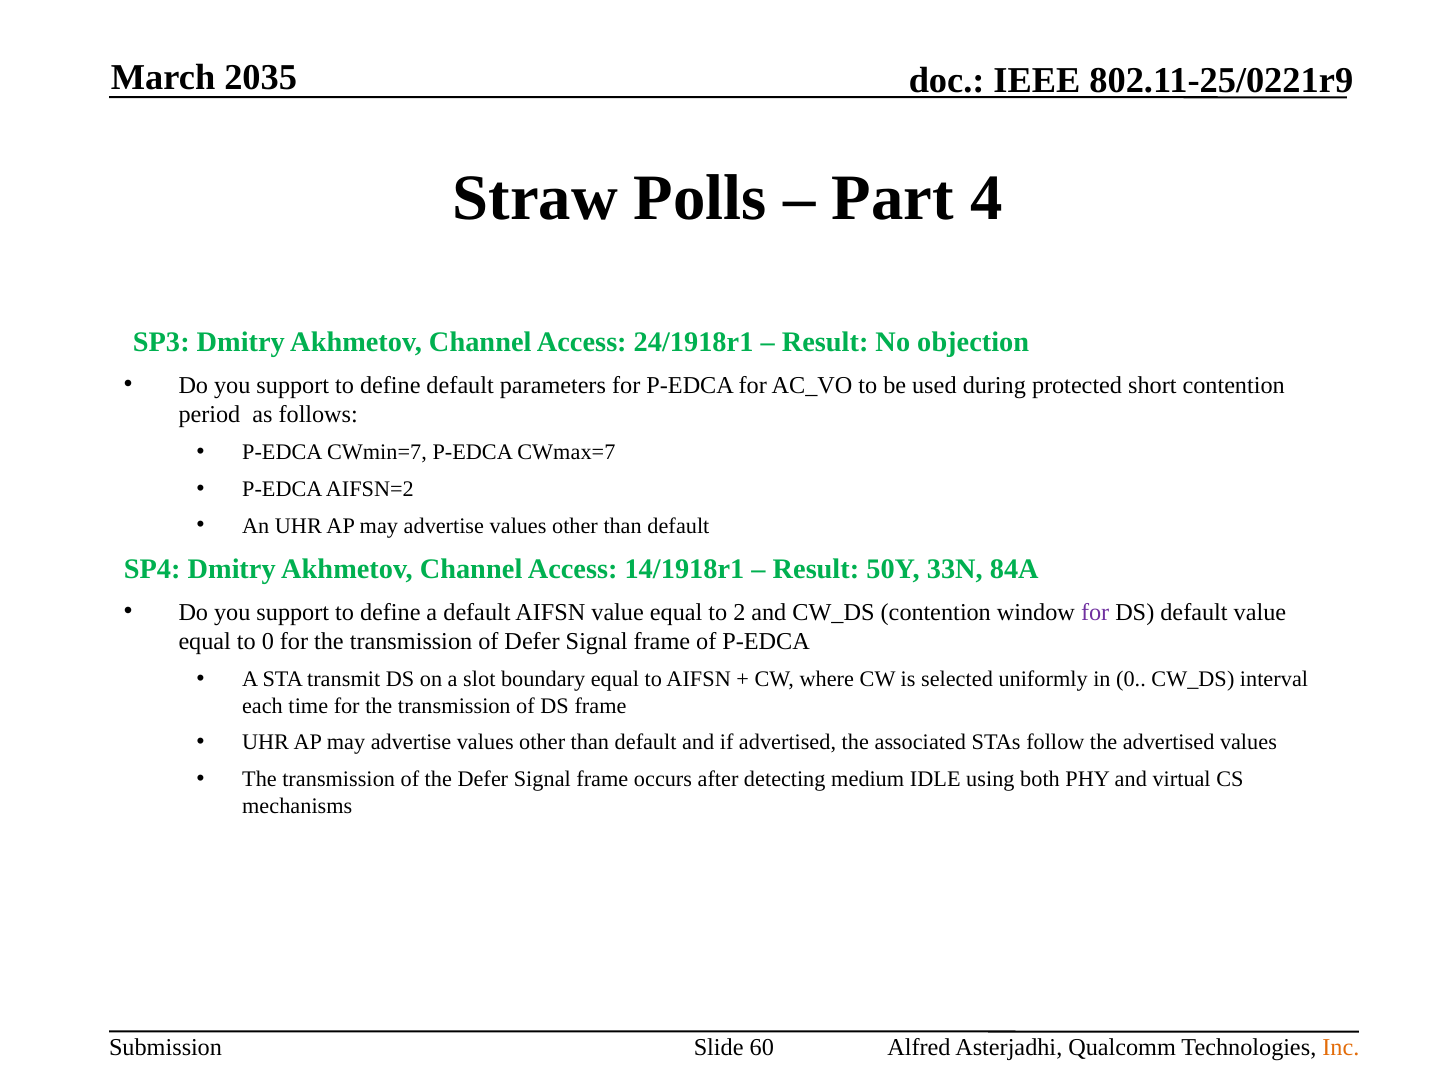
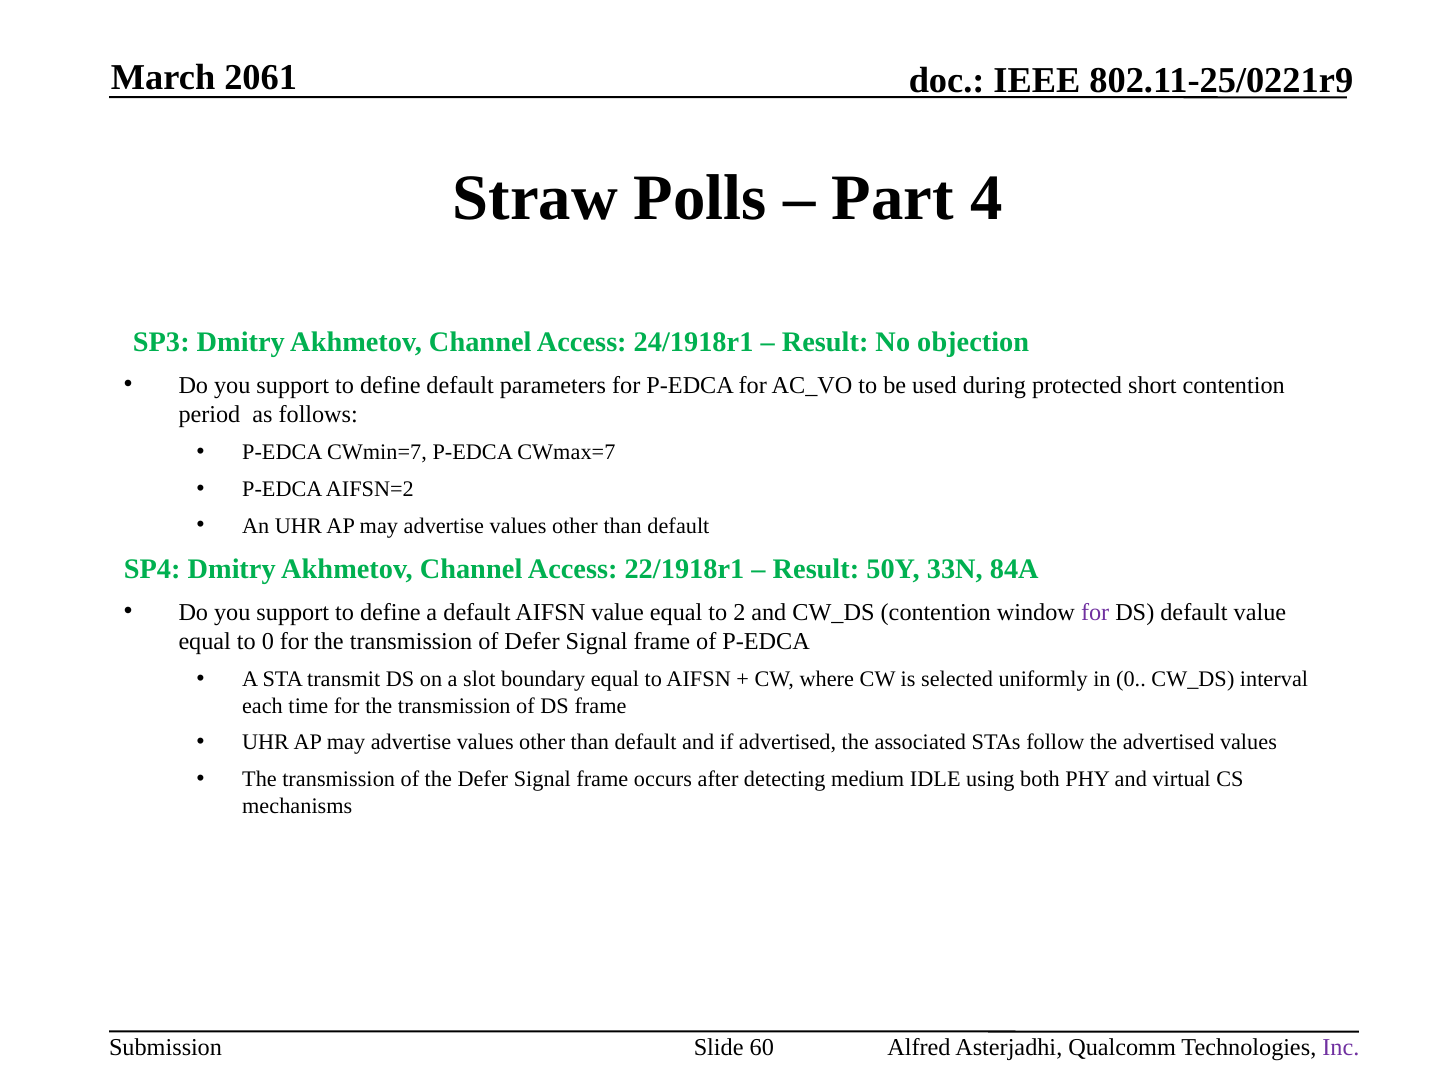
2035: 2035 -> 2061 (261, 77)
14/1918r1: 14/1918r1 -> 22/1918r1 (684, 569)
Inc colour: orange -> purple (1341, 1047)
